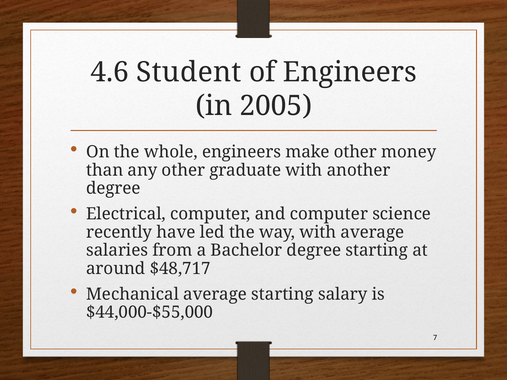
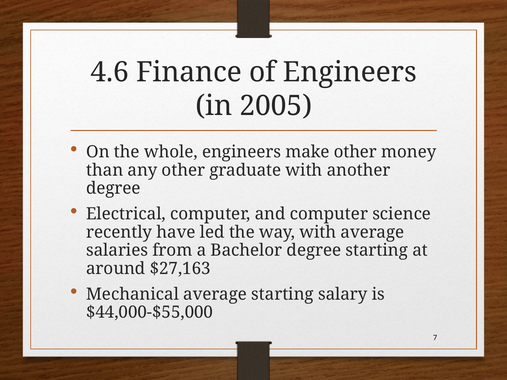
Student: Student -> Finance (189, 72)
$48,717: $48,717 -> $27,163 (180, 269)
